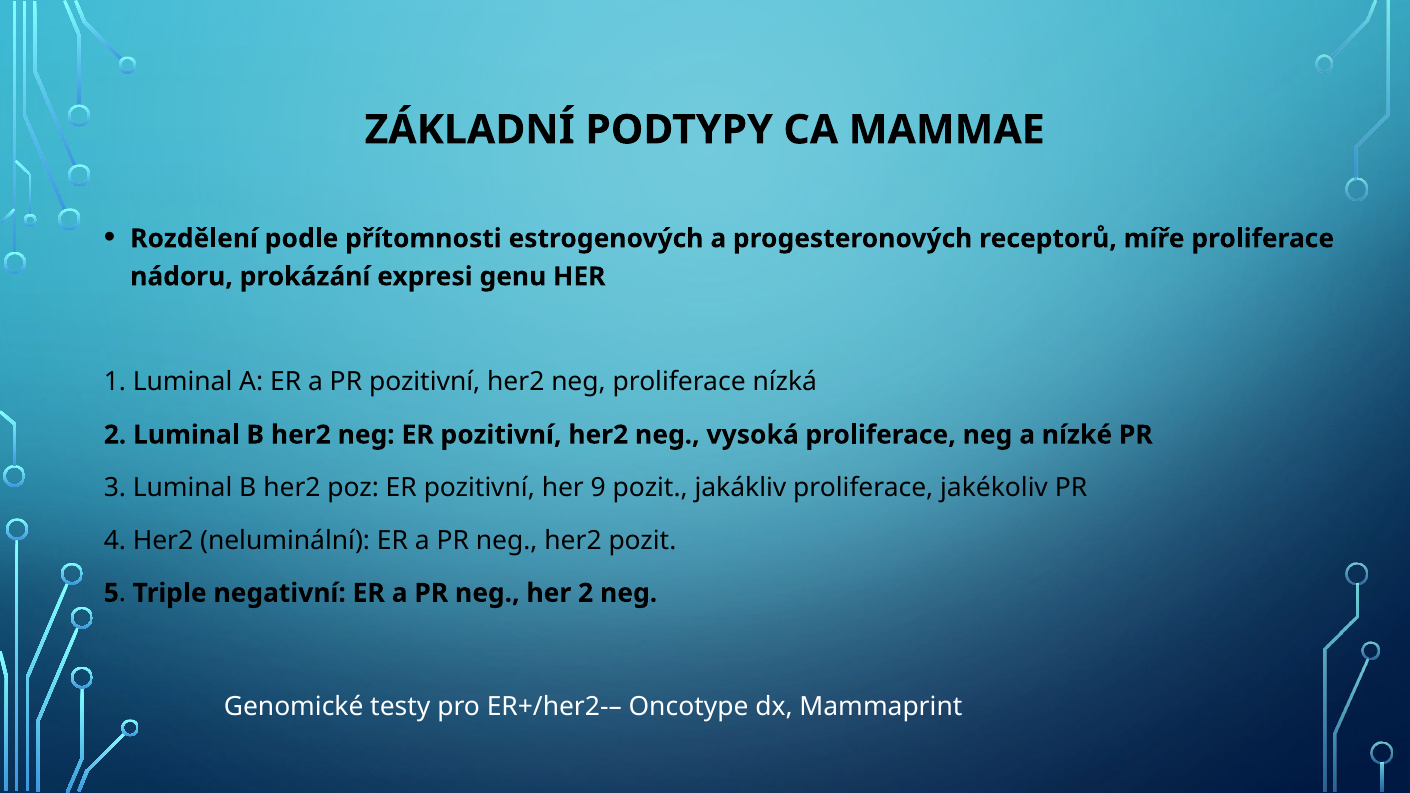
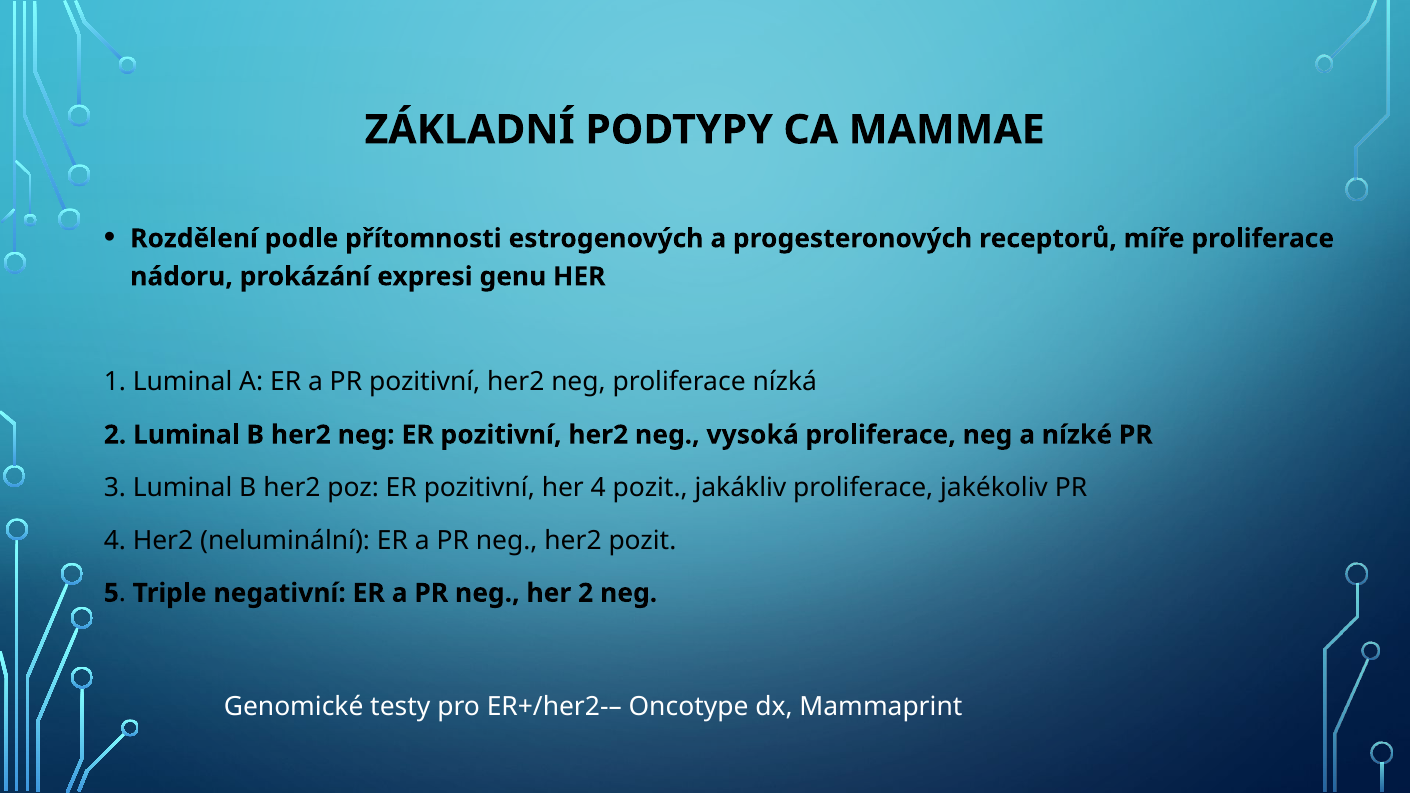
her 9: 9 -> 4 (598, 488)
